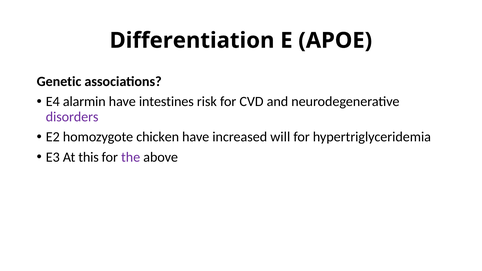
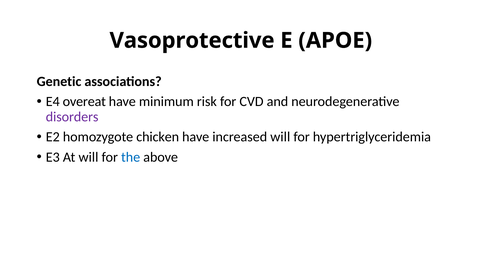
Differentiation: Differentiation -> Vasoprotective (192, 40)
alarmin: alarmin -> overeat (84, 102)
intestines: intestines -> minimum (166, 102)
At this: this -> will (88, 157)
the colour: purple -> blue (131, 157)
